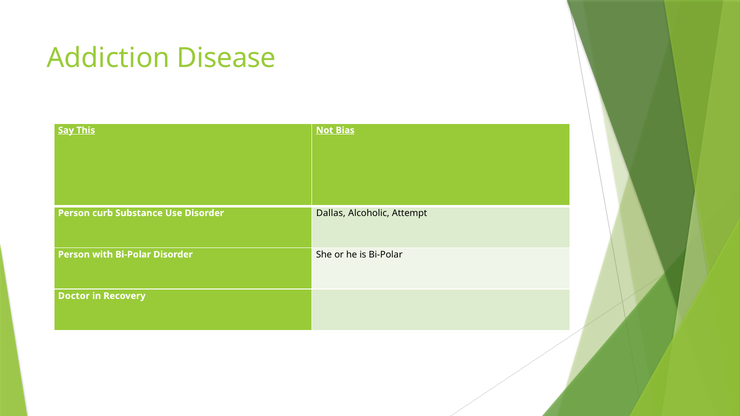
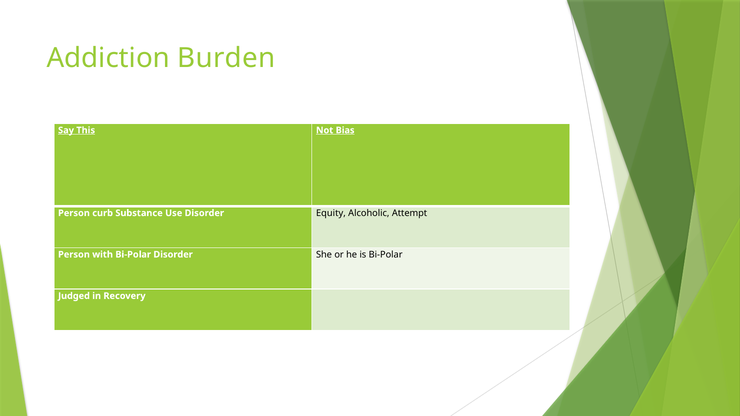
Disease: Disease -> Burden (226, 58)
Dallas: Dallas -> Equity (331, 213)
Doctor: Doctor -> Judged (74, 296)
